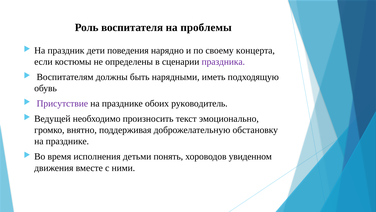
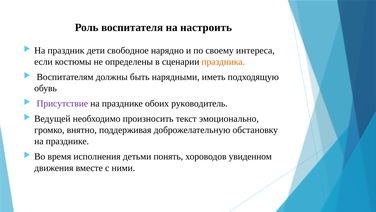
проблемы: проблемы -> настроить (206, 28)
поведения: поведения -> свободное (128, 50)
концерта: концерта -> интереса (255, 50)
праздника colour: purple -> orange (223, 62)
